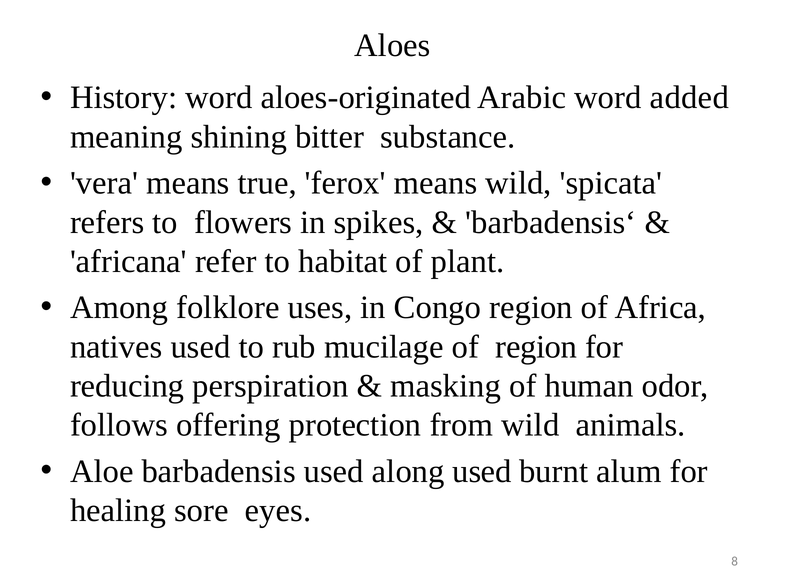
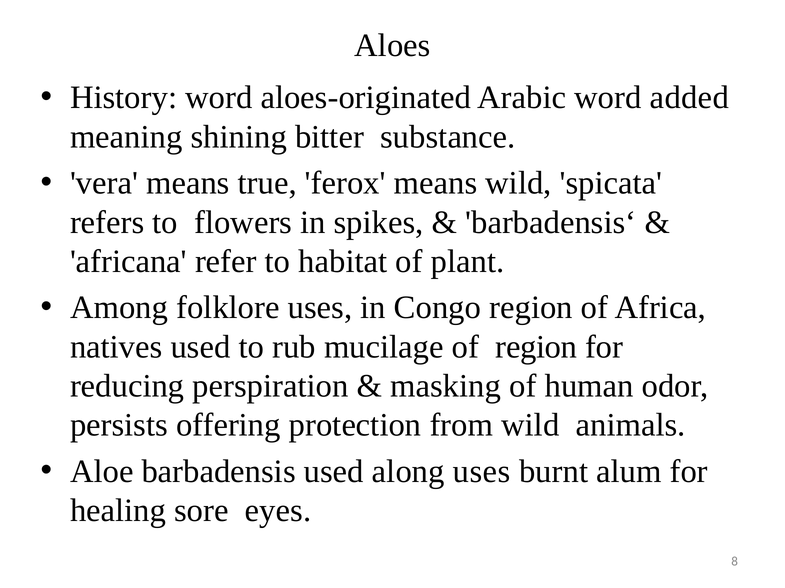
follows: follows -> persists (119, 426)
along used: used -> uses (482, 472)
